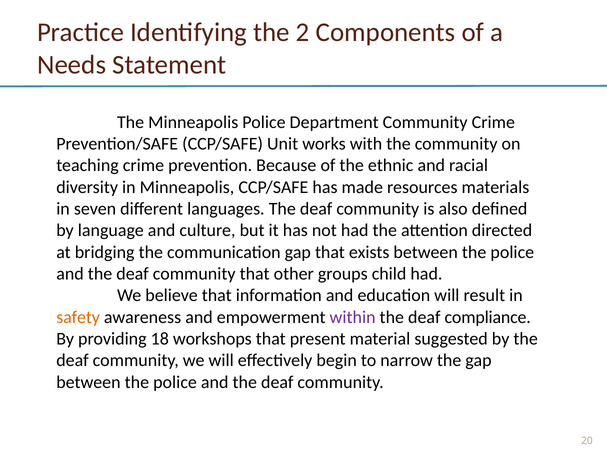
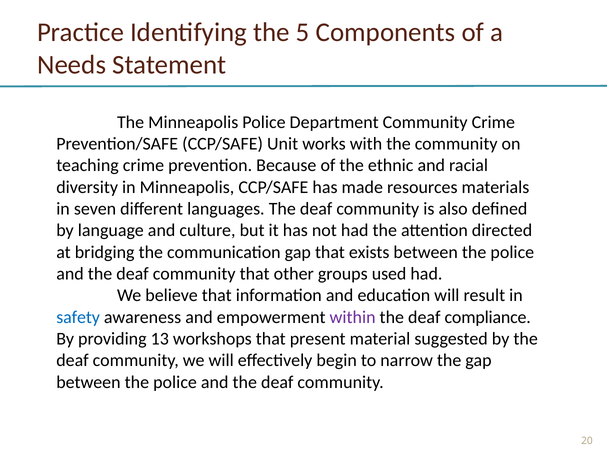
2: 2 -> 5 (303, 32)
child: child -> used (389, 273)
safety colour: orange -> blue (78, 317)
18: 18 -> 13 (160, 338)
